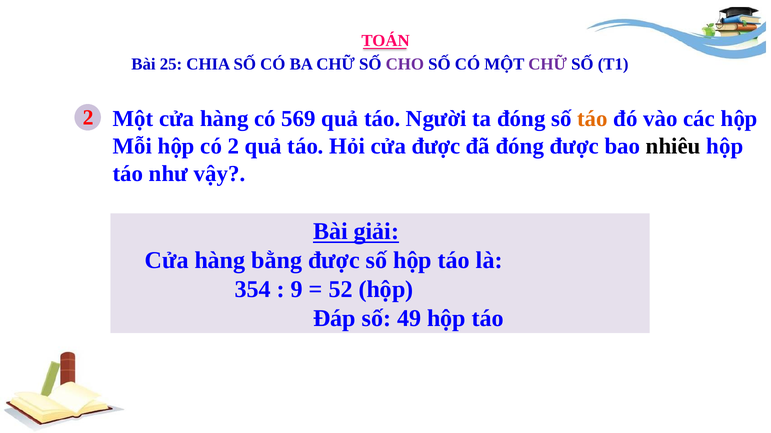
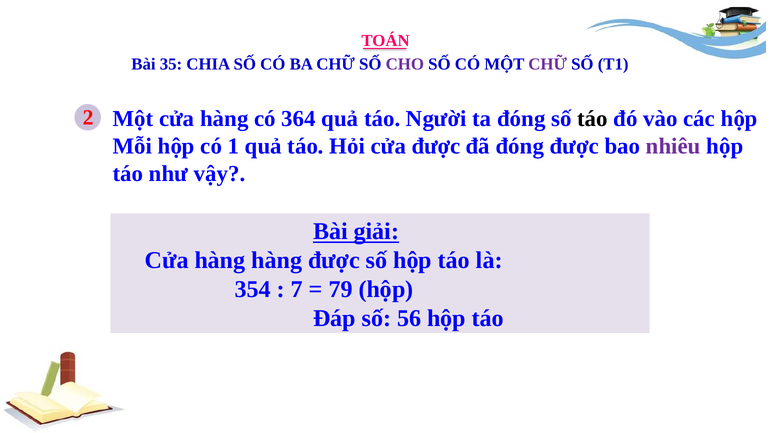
25: 25 -> 35 (171, 64)
569: 569 -> 364 (299, 119)
táo colour: orange -> black (592, 119)
có 2: 2 -> 1 (233, 146)
nhiêu colour: black -> purple (673, 146)
hàng bằng: bằng -> hàng (277, 261)
9: 9 -> 7 (297, 289)
52: 52 -> 79 (341, 289)
49: 49 -> 56 (409, 318)
